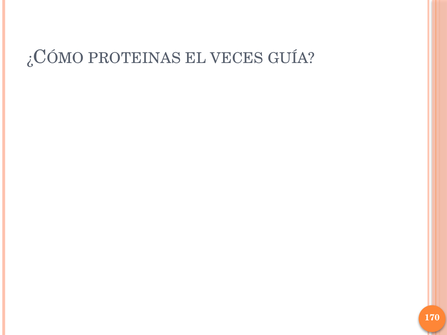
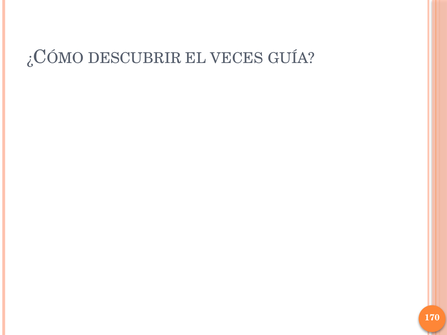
PROTEINAS: PROTEINAS -> DESCUBRIR (135, 58)
